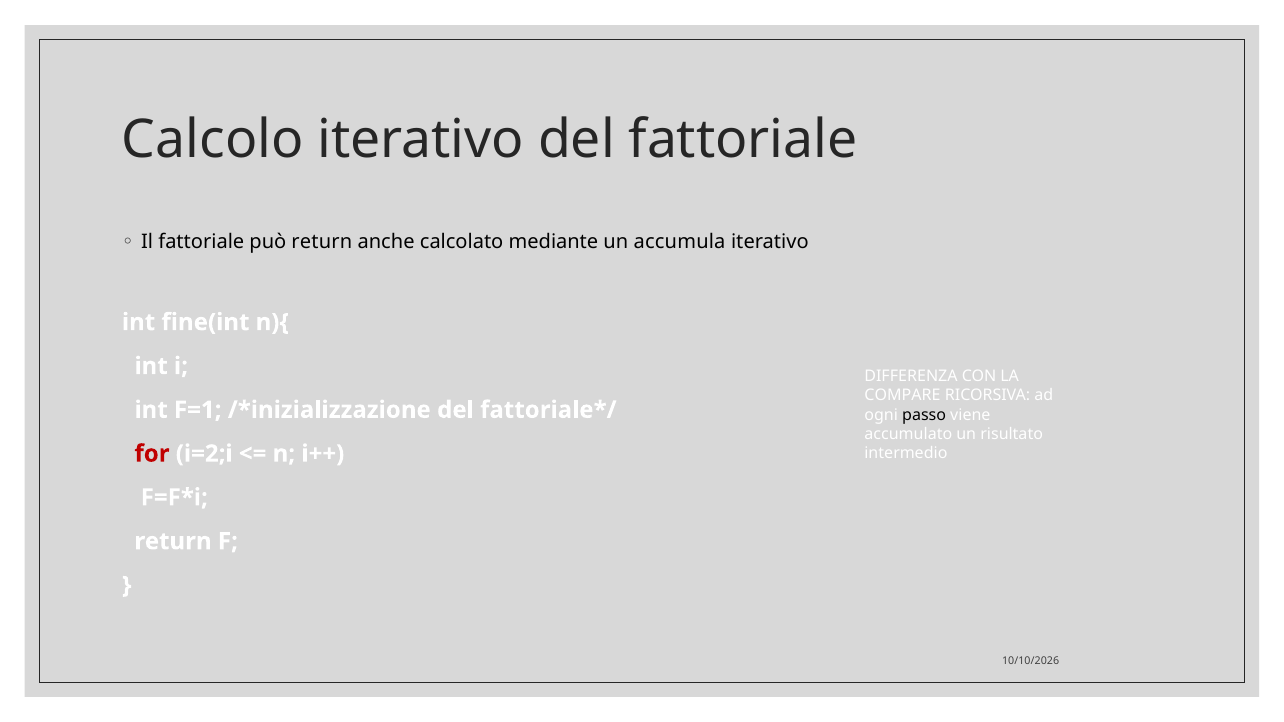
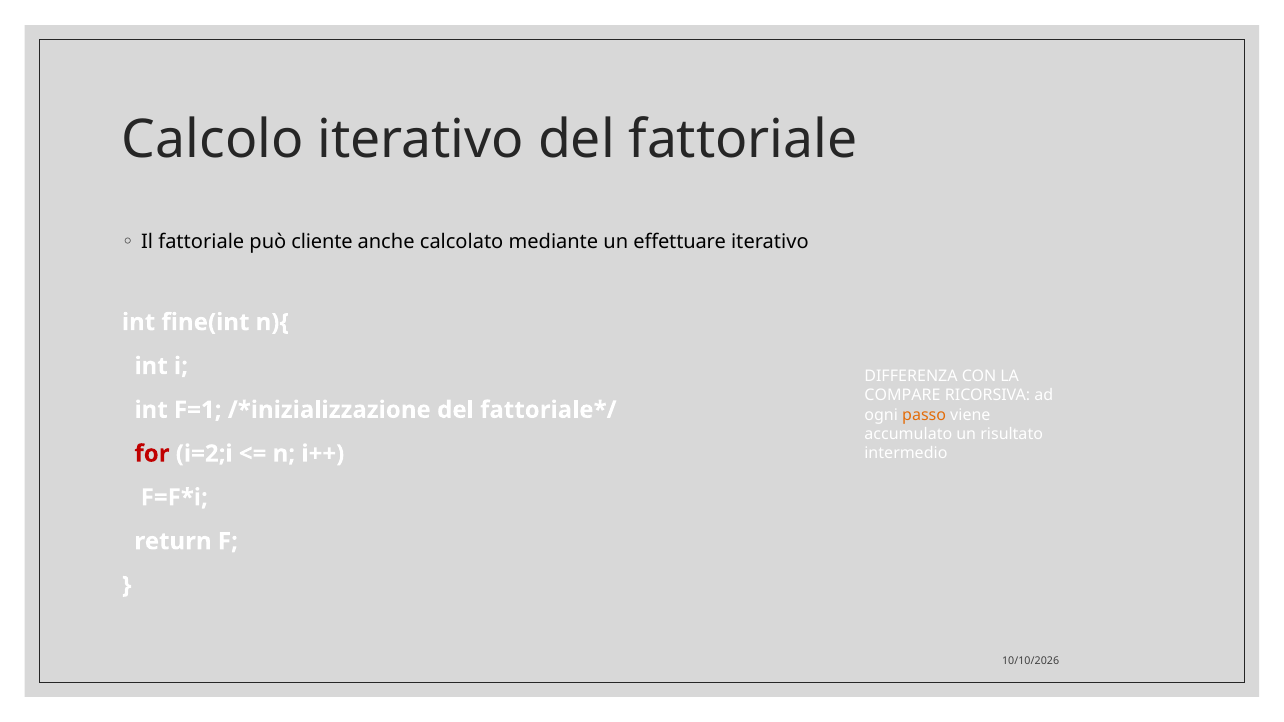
può return: return -> cliente (322, 242)
accumula: accumula -> effettuare (680, 242)
passo colour: black -> orange (924, 415)
